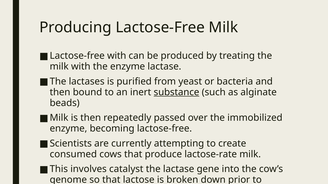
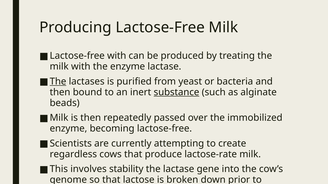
The underline: none -> present (58, 82)
consumed: consumed -> regardless (73, 155)
catalyst: catalyst -> stability (126, 170)
